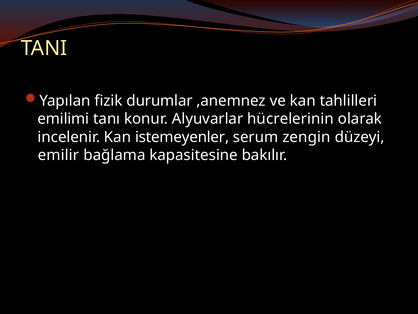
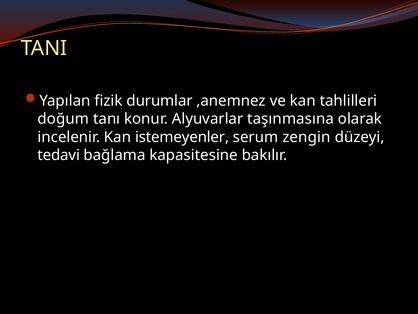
emilimi: emilimi -> doğum (63, 119)
hücrelerinin: hücrelerinin -> taşınmasına (291, 119)
emilir: emilir -> tedavi (59, 155)
